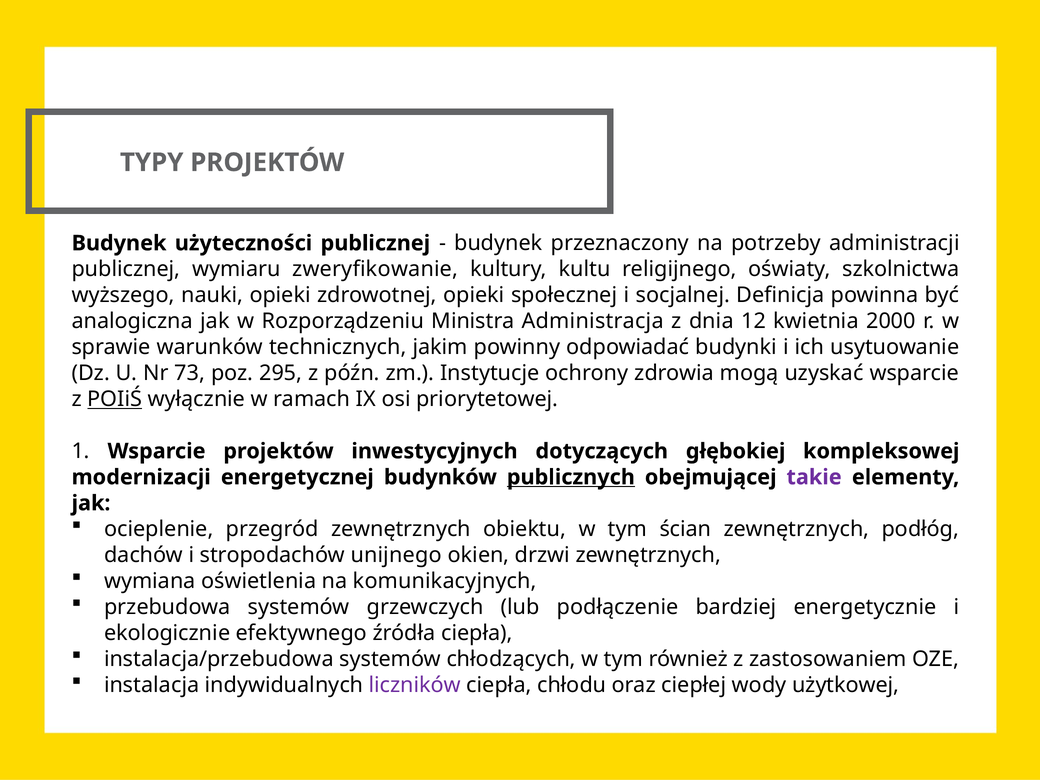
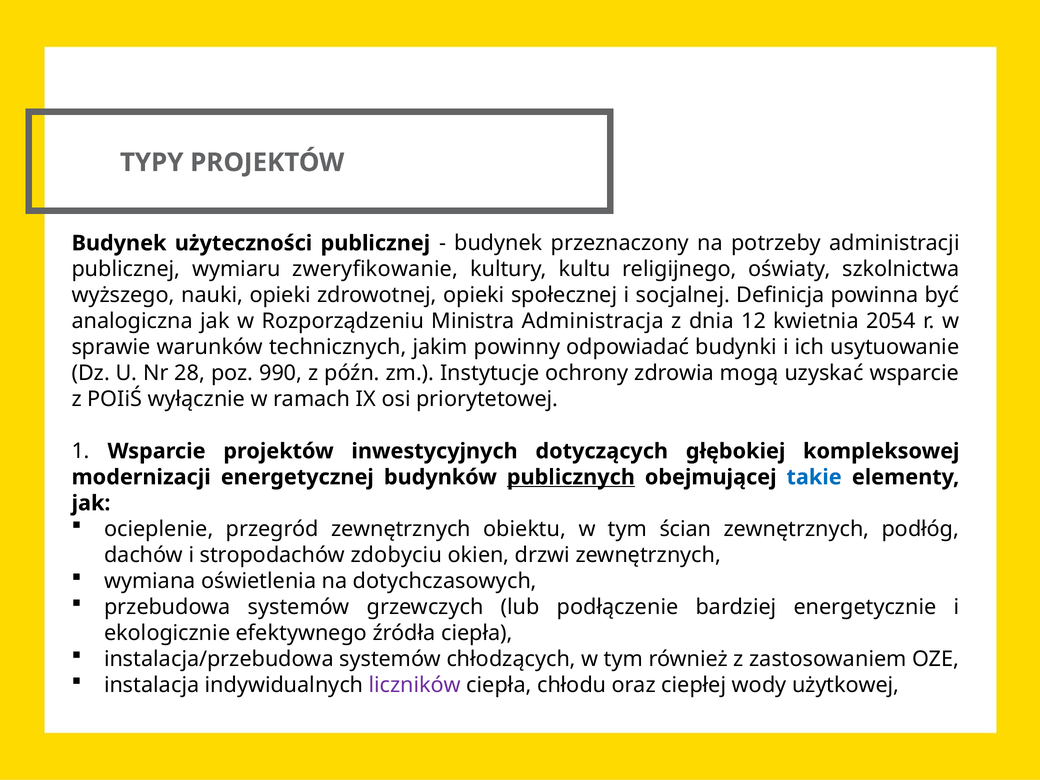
2000: 2000 -> 2054 (891, 321)
73: 73 -> 28 (190, 373)
295: 295 -> 990 (281, 373)
POIiŚ underline: present -> none (115, 399)
takie colour: purple -> blue (814, 477)
unijnego: unijnego -> zdobyciu (396, 555)
komunikacyjnych: komunikacyjnych -> dotychczasowych (445, 581)
